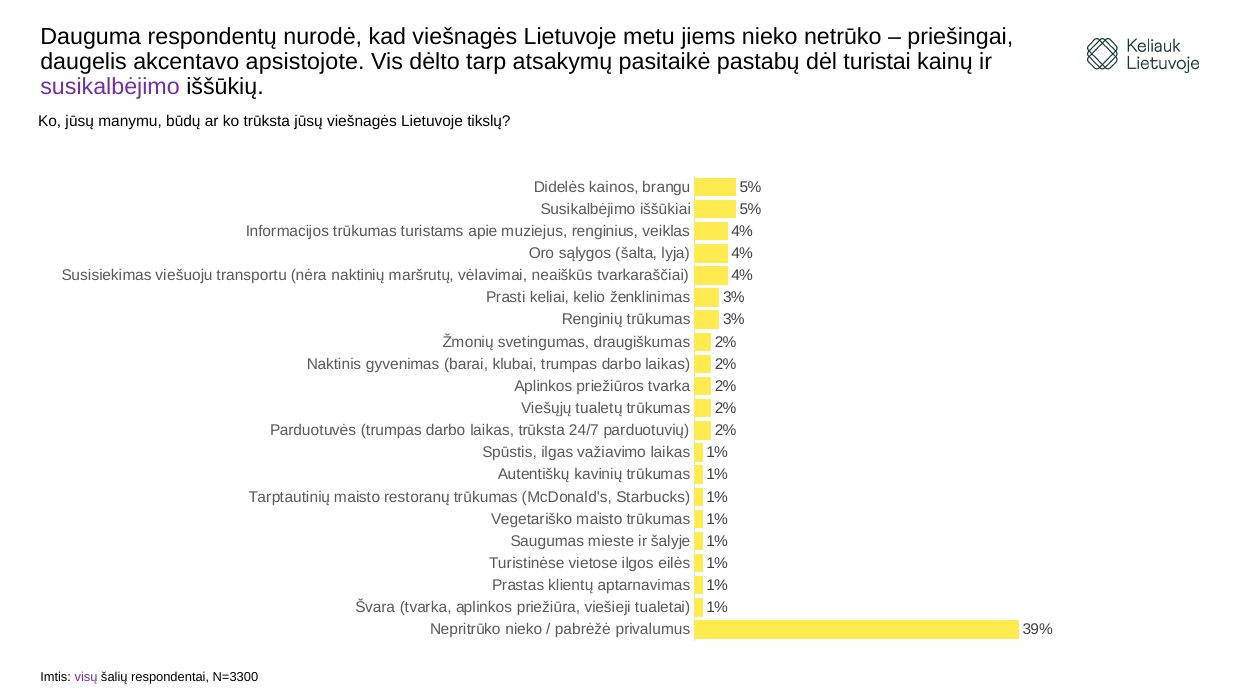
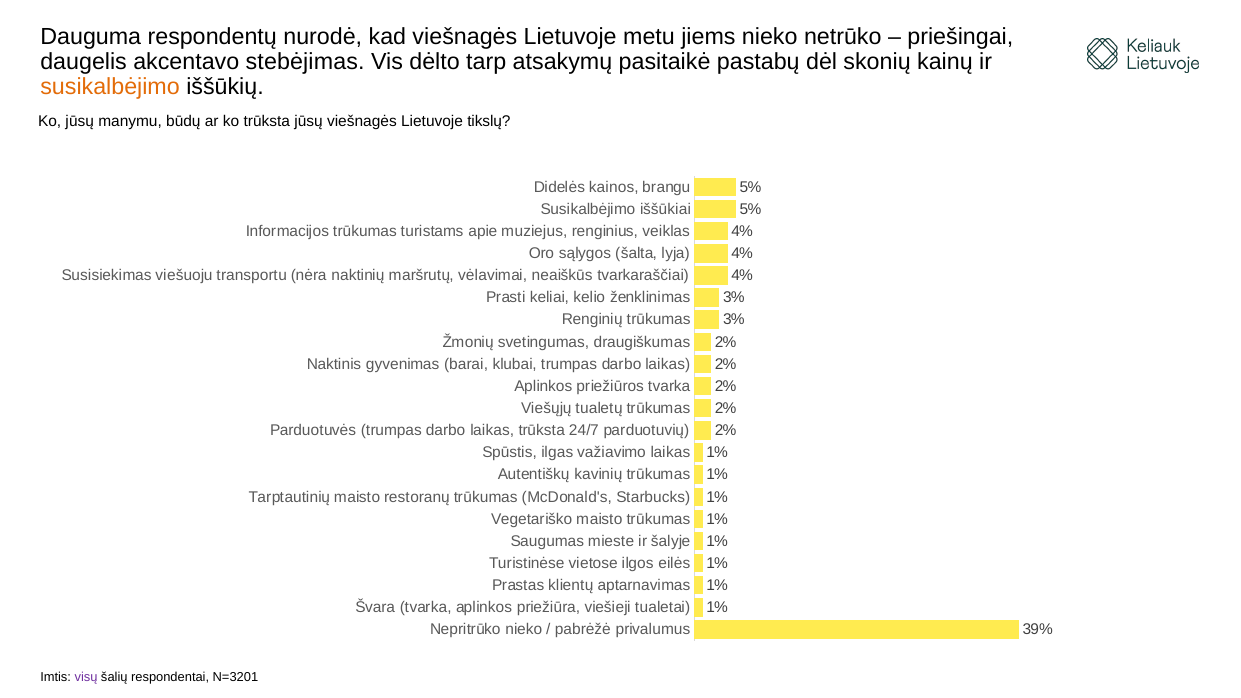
apsistojote: apsistojote -> stebėjimas (305, 62)
turistai: turistai -> skonių (877, 62)
susikalbėjimo colour: purple -> orange (110, 87)
N=3300: N=3300 -> N=3201 (235, 677)
